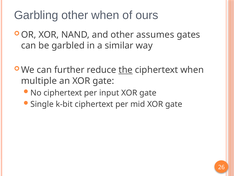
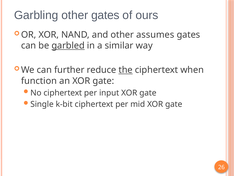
other when: when -> gates (105, 15)
garbled underline: none -> present (68, 45)
multiple: multiple -> function (39, 81)
